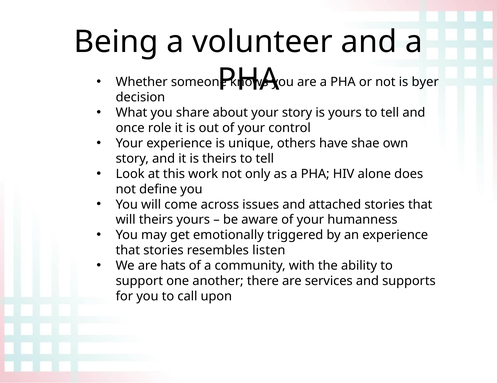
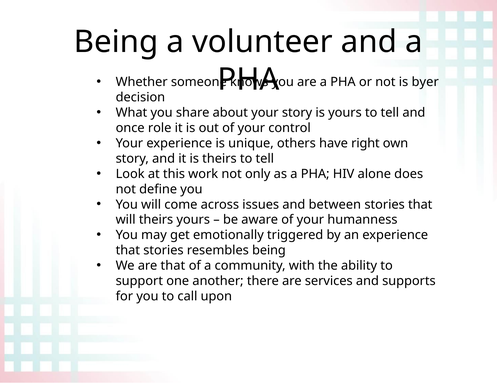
shae: shae -> right (365, 143)
attached: attached -> between (335, 205)
resembles listen: listen -> being (269, 251)
are hats: hats -> that (173, 266)
